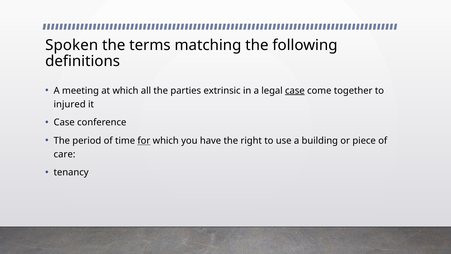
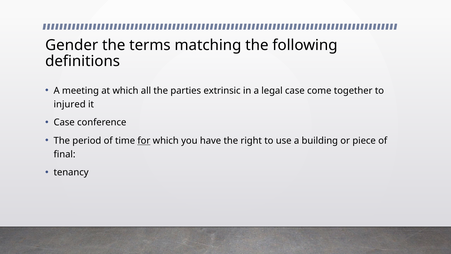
Spoken: Spoken -> Gender (72, 45)
case underline: present -> none (295, 91)
care: care -> final (65, 154)
